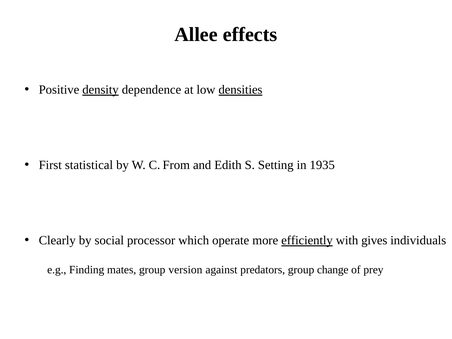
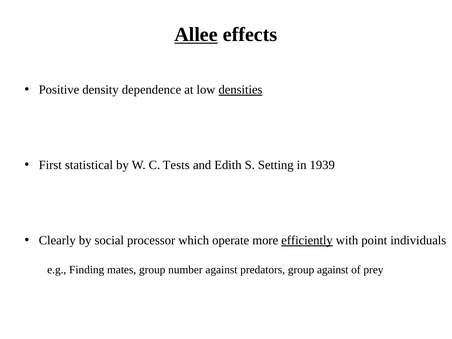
Allee underline: none -> present (196, 35)
density underline: present -> none (101, 90)
From: From -> Tests (176, 165)
1935: 1935 -> 1939 (322, 165)
gives: gives -> point (374, 240)
version: version -> number (185, 270)
group change: change -> against (333, 270)
